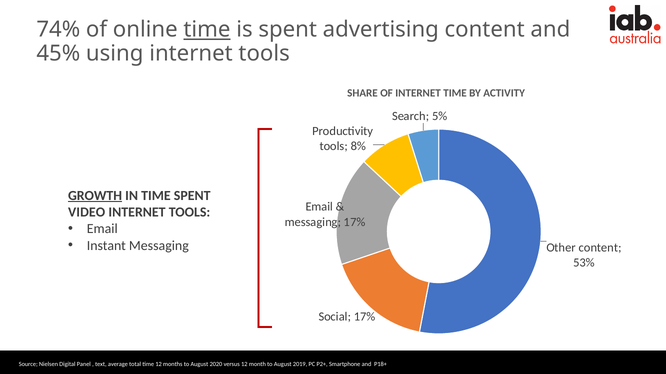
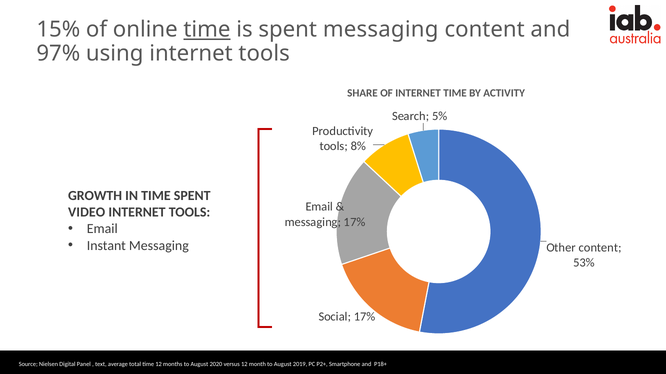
74%: 74% -> 15% (58, 30)
spent advertising: advertising -> messaging (381, 30)
45%: 45% -> 97% (58, 54)
GROWTH underline: present -> none (95, 196)
